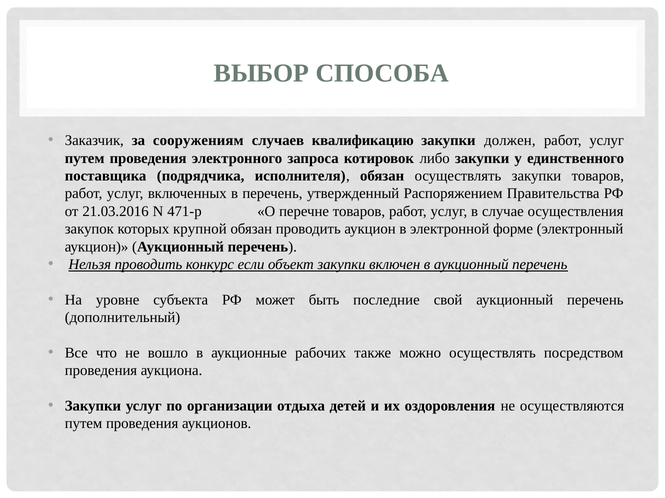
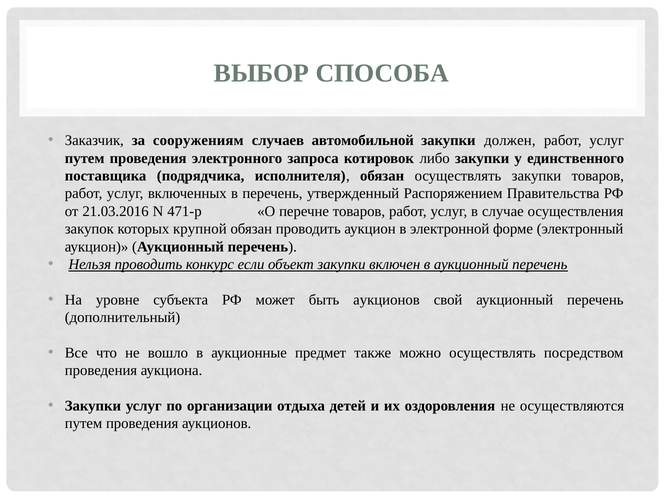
квалификацию: квалификацию -> автомобильной (363, 141)
быть последние: последние -> аукционов (387, 300)
рабочих: рабочих -> предмет (321, 353)
